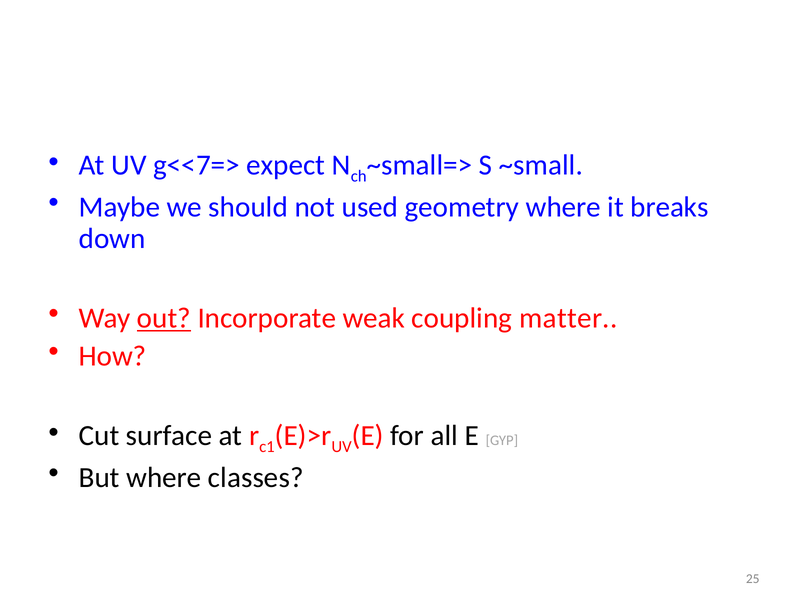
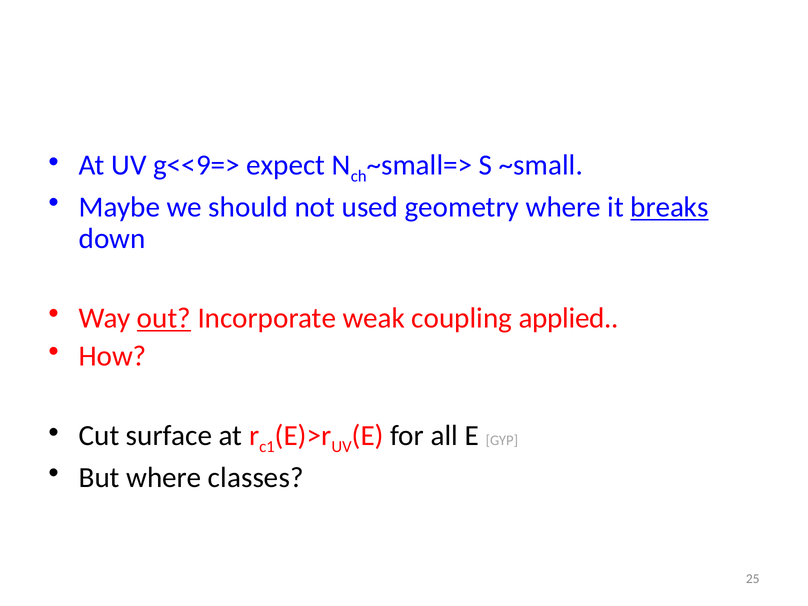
g<<7=>: g<<7=> -> g<<9=> (197, 165)
breaks underline: none -> present (669, 207)
matter: matter -> applied (569, 318)
